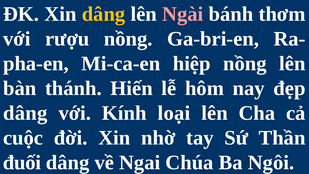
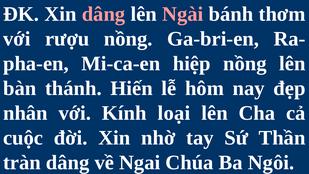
dâng colour: yellow -> pink (104, 14)
dâng: dâng -> nhân (25, 113)
đuối: đuối -> tràn (22, 162)
